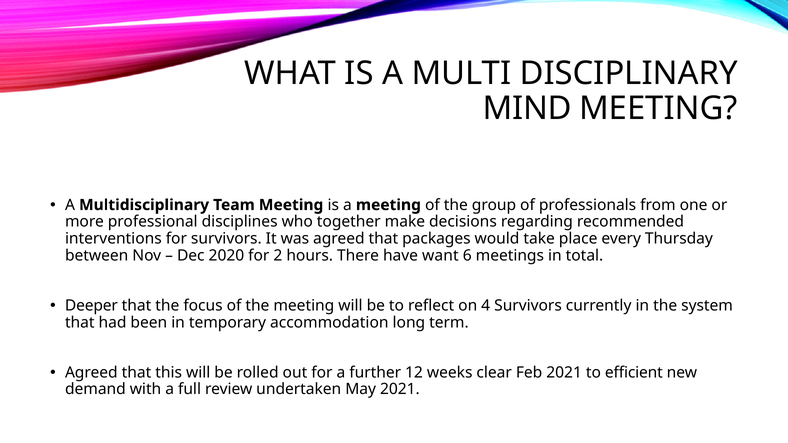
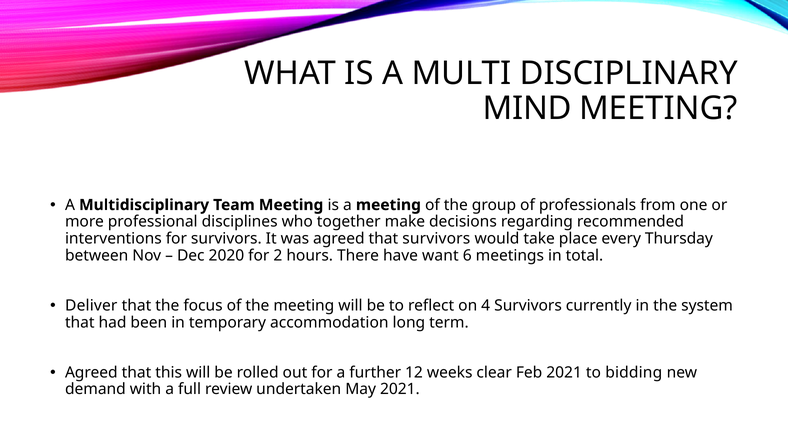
that packages: packages -> survivors (436, 239)
Deeper: Deeper -> Deliver (91, 306)
efficient: efficient -> bidding (634, 373)
